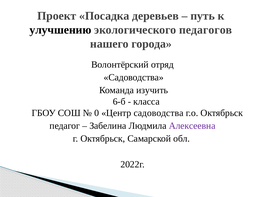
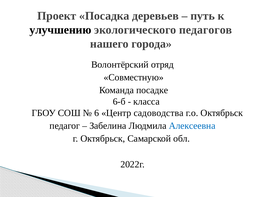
Садоводства: Садоводства -> Совместную (134, 77)
изучить: изучить -> посадке (152, 90)
0: 0 -> 6 (97, 113)
Алексеевна colour: purple -> blue (192, 125)
